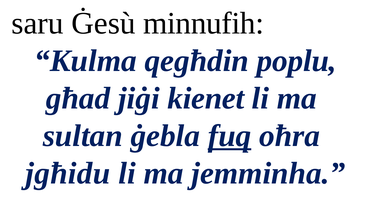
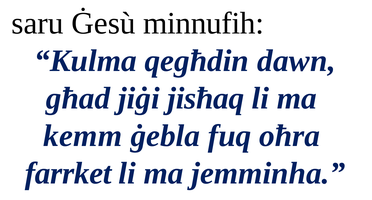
poplu: poplu -> dawn (296, 61)
kienet: kienet -> jisħaq (206, 98)
sultan: sultan -> kemm (83, 136)
fuq underline: present -> none (230, 136)
jgħidu: jgħidu -> farrket (68, 174)
